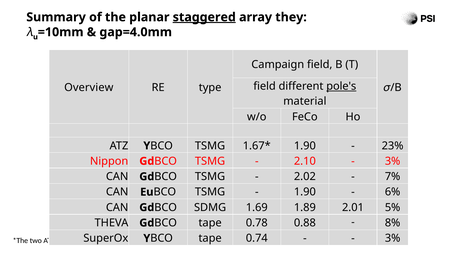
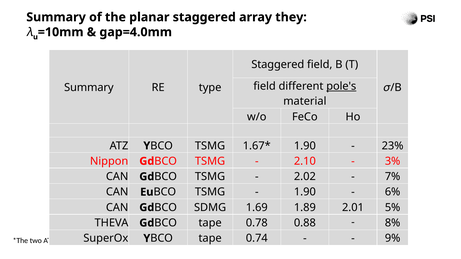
staggered underline: present -> none (204, 17)
Campaign: Campaign -> Staggered (278, 65)
Overview: Overview -> Summary (89, 88)
3%: 3% -> 9% (393, 239)
